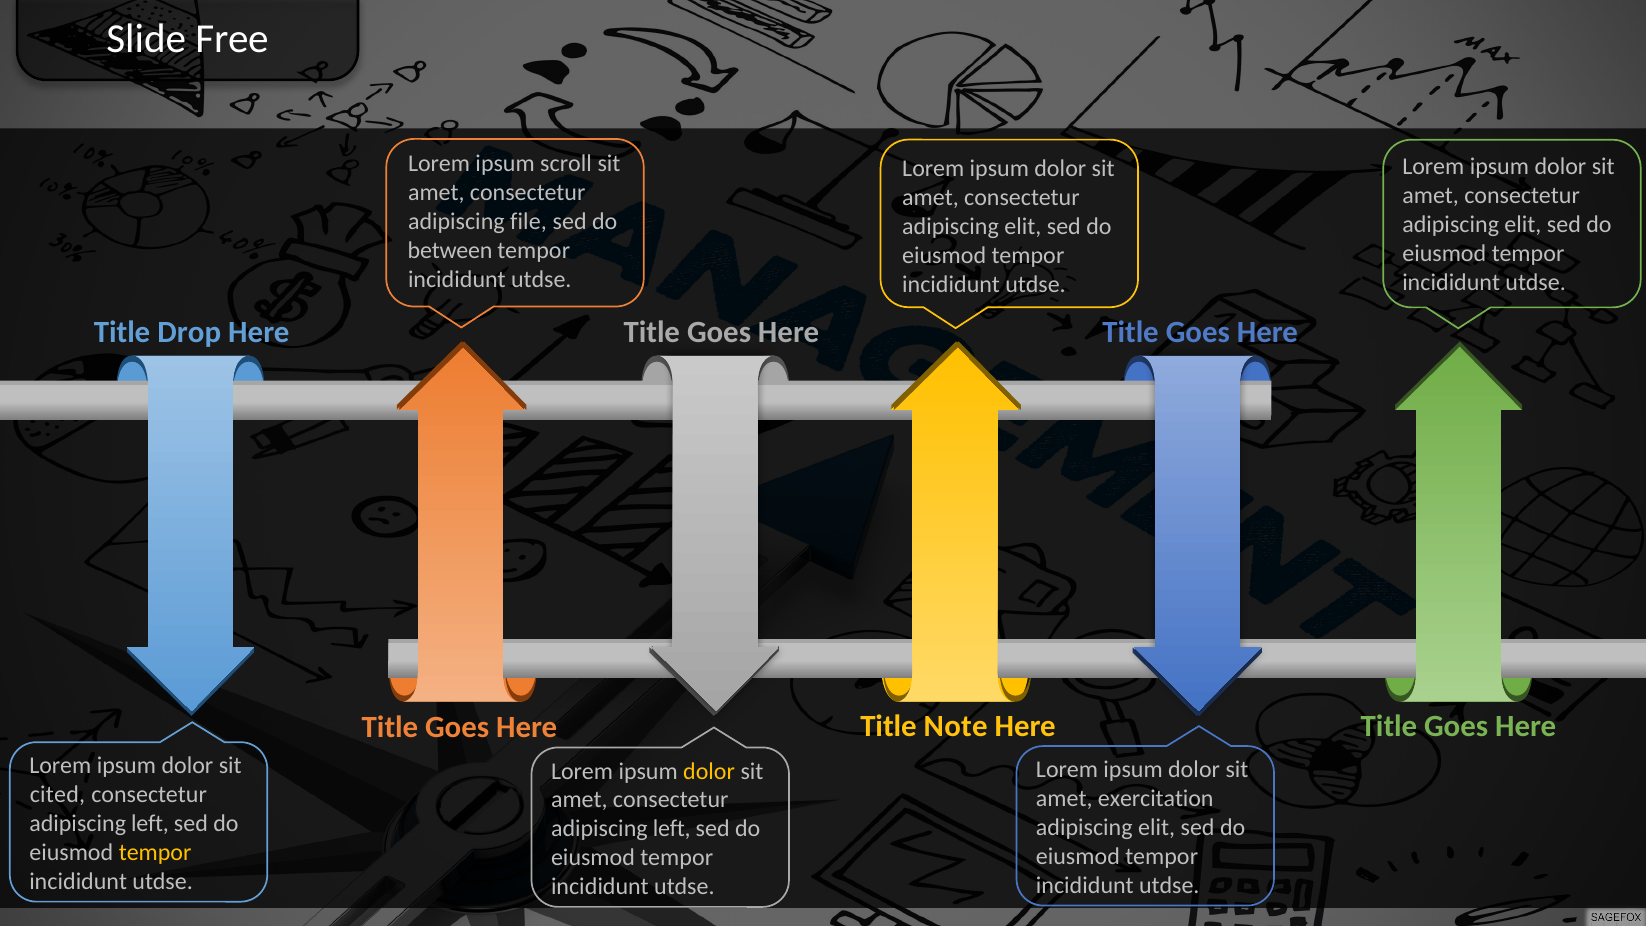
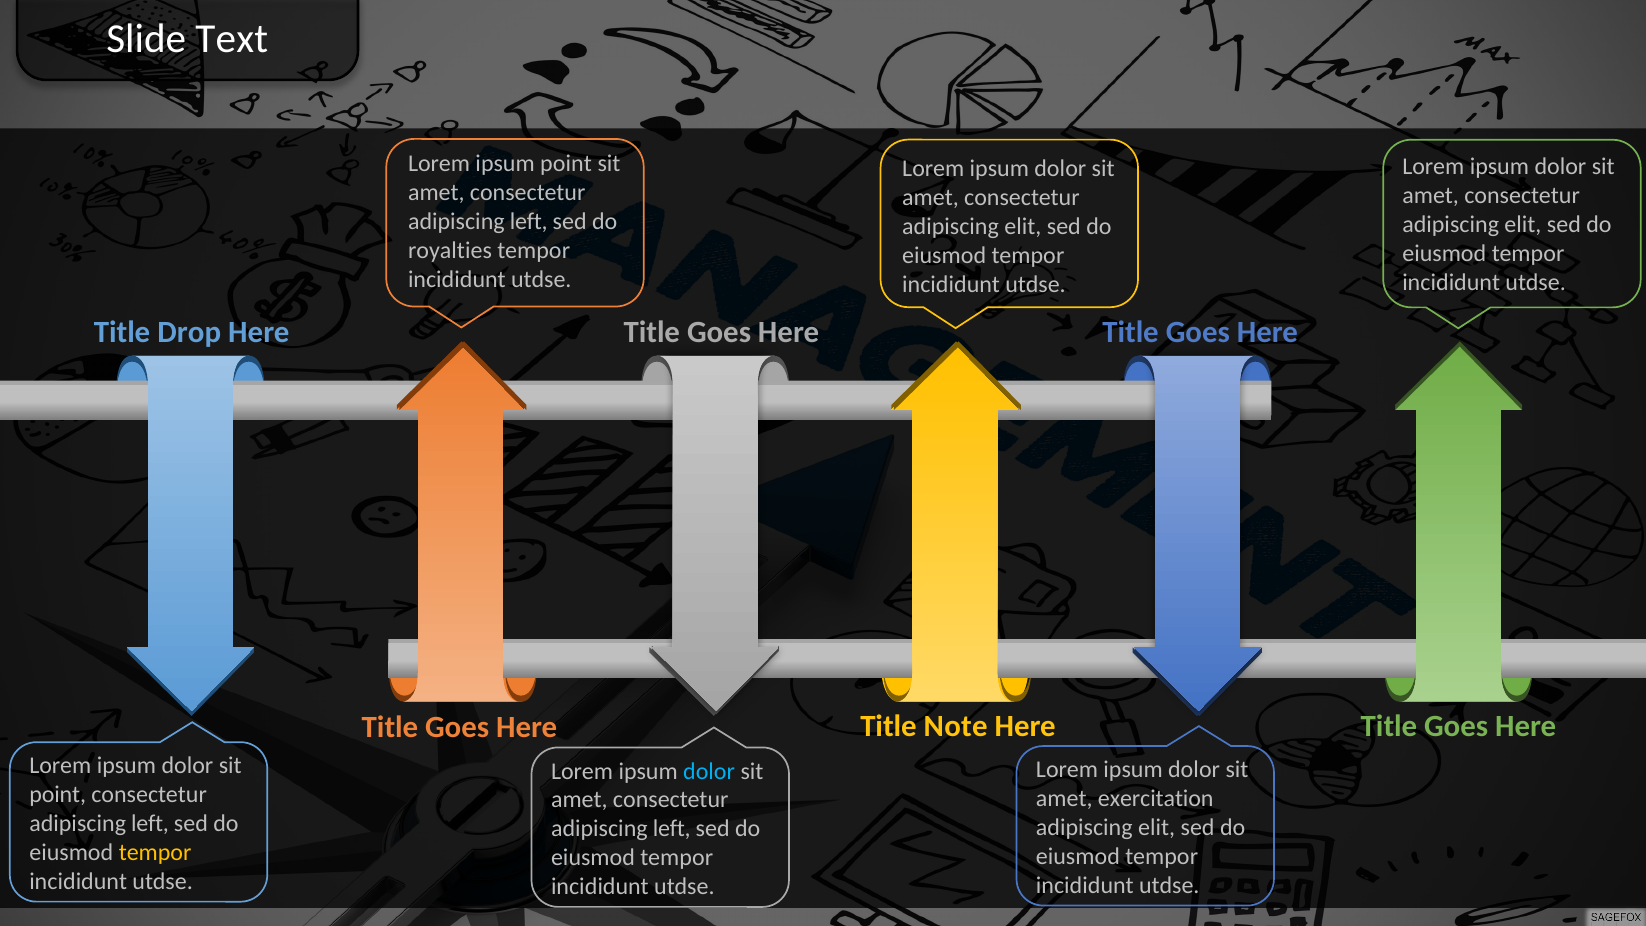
Free: Free -> Text (232, 39)
ipsum scroll: scroll -> point (566, 164)
file: file -> left (529, 221)
between: between -> royalties (450, 250)
dolor colour: yellow -> light blue (709, 771)
cited: cited -> point (58, 795)
